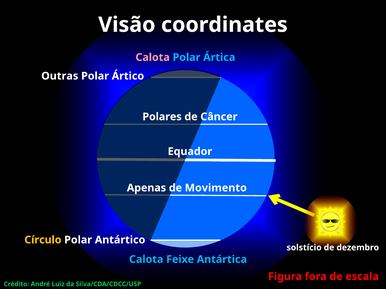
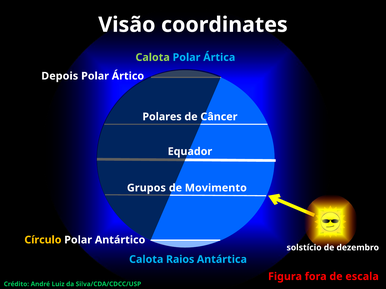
Calota colour: pink -> light green (153, 57)
Outras: Outras -> Depois (60, 76)
Apenas: Apenas -> Grupos (146, 188)
Feixe: Feixe -> Raios (180, 260)
